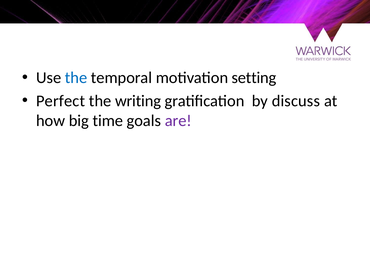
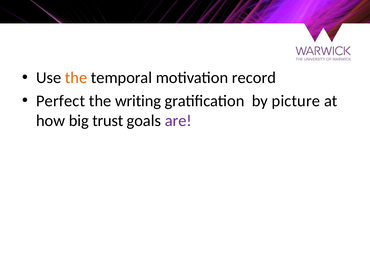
the colour: blue -> orange (76, 78)
setting: setting -> record (254, 78)
discuss: discuss -> picture (296, 101)
time: time -> trust (108, 120)
